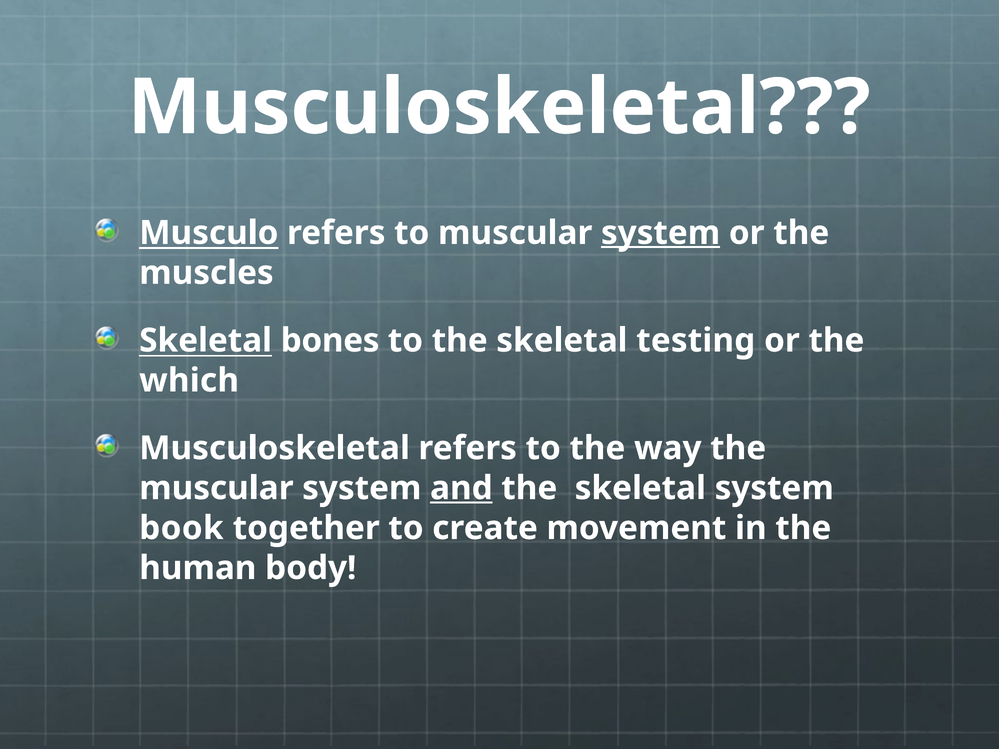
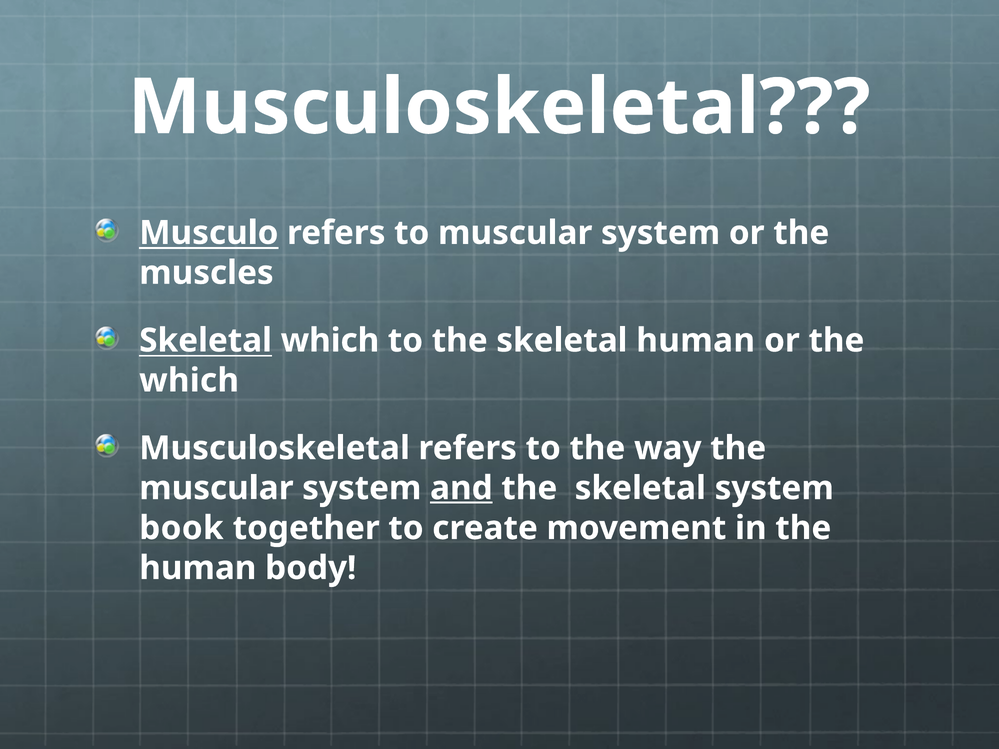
system underline: present -> none (661, 233)
Skeletal bones: bones -> which (330, 341)
skeletal testing: testing -> human (696, 341)
